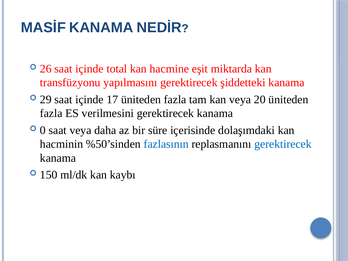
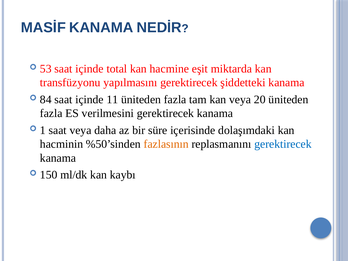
26: 26 -> 53 (46, 69)
29: 29 -> 84 (46, 99)
17: 17 -> 11 (112, 99)
0: 0 -> 1 (43, 130)
fazlasının colour: blue -> orange (166, 144)
